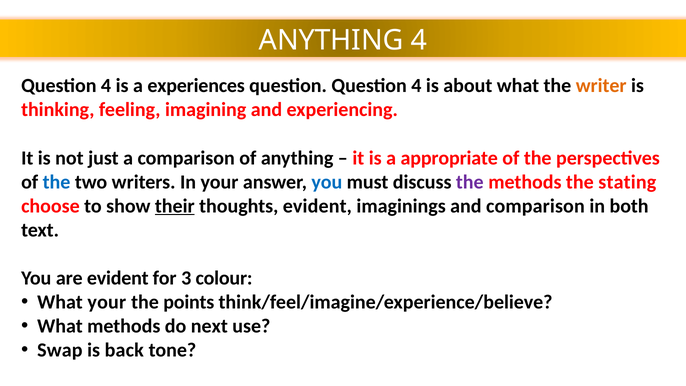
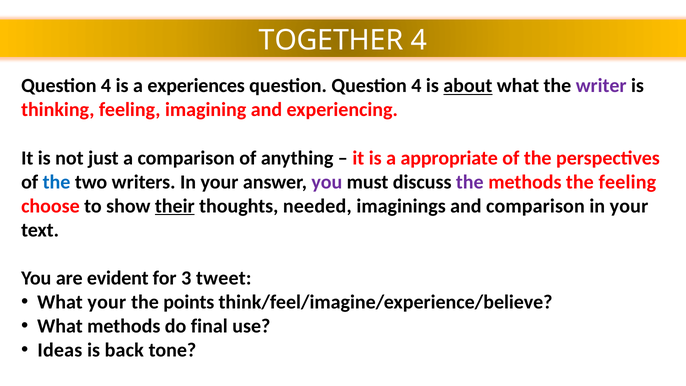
ANYTHING: ANYTHING -> TOGETHER (331, 40)
about underline: none -> present (468, 86)
writer colour: orange -> purple (601, 86)
you colour: blue -> purple (327, 182)
the stating: stating -> feeling (627, 182)
thoughts evident: evident -> needed (317, 206)
both: both -> your (629, 206)
colour: colour -> tweet (224, 278)
next: next -> final (209, 326)
Swap: Swap -> Ideas (60, 350)
